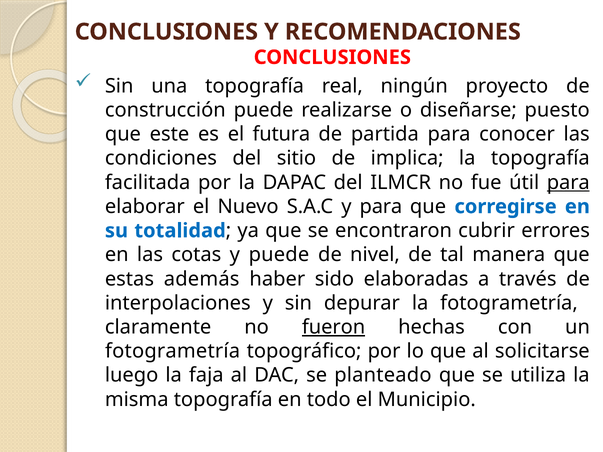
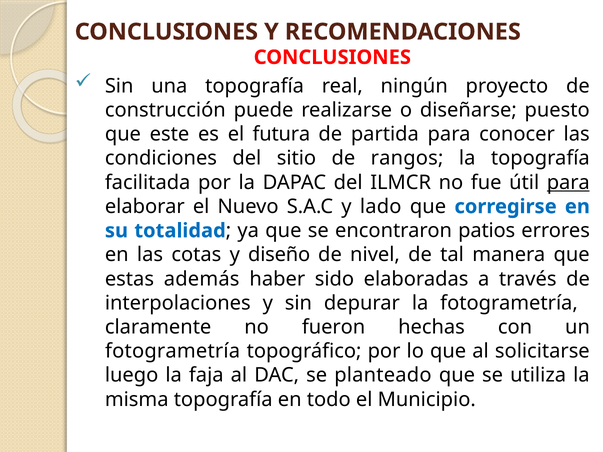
implica: implica -> rangos (407, 158)
y para: para -> lado (381, 207)
cubrir: cubrir -> patios (487, 231)
y puede: puede -> diseño (279, 255)
fueron underline: present -> none (334, 327)
